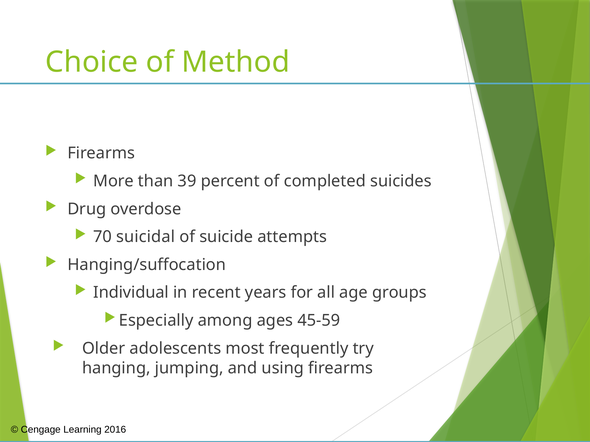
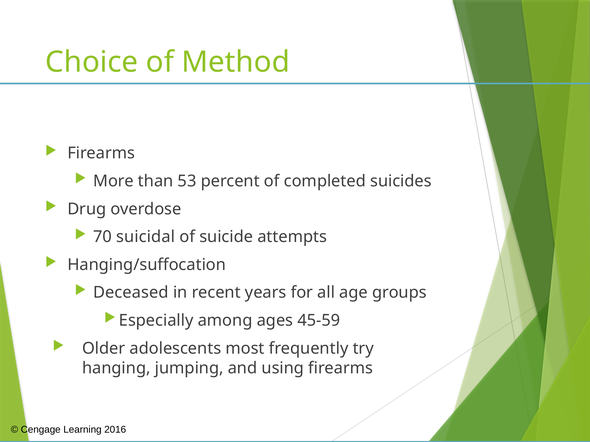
39: 39 -> 53 (187, 181)
Individual: Individual -> Deceased (131, 293)
